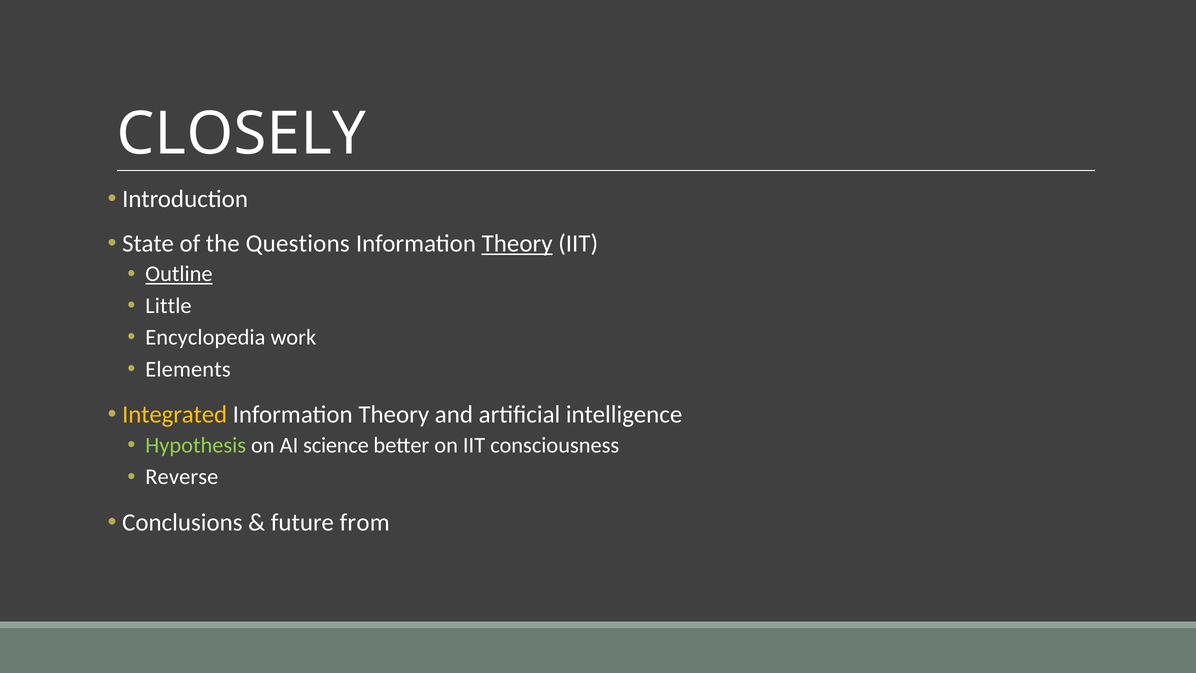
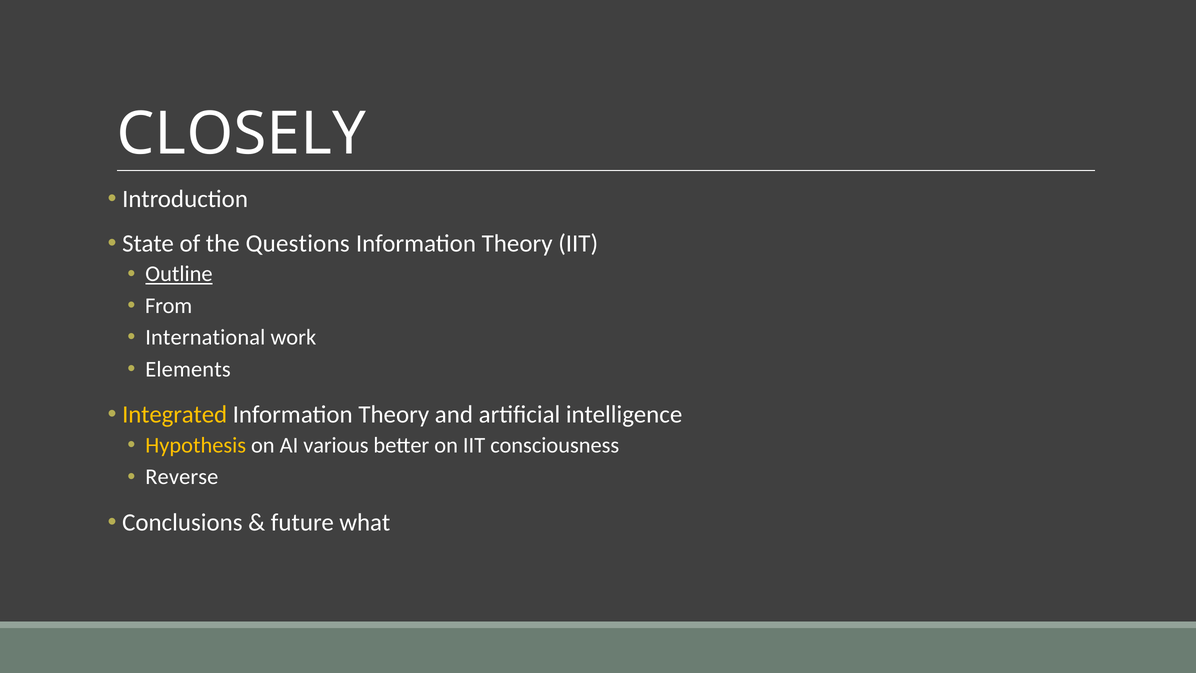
Theory underline: present -> none (517, 243)
Little: Little -> From (169, 306)
Encyclopedia: Encyclopedia -> International (205, 337)
Hypothesis colour: light green -> yellow (196, 445)
science: science -> various (336, 445)
from: from -> what (365, 522)
